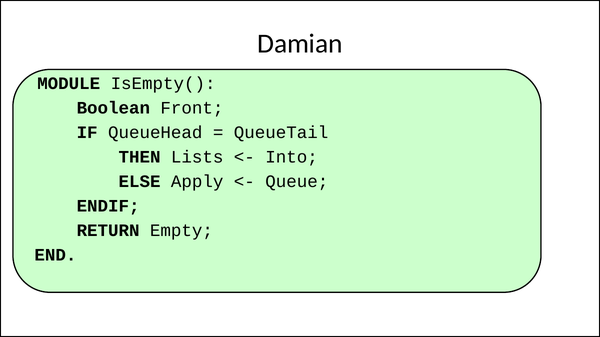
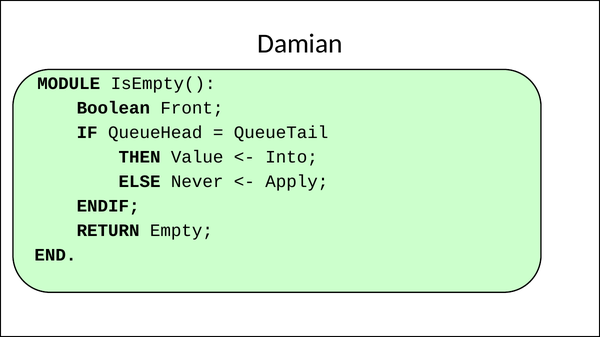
Lists: Lists -> Value (197, 157)
Apply: Apply -> Never (197, 182)
Queue: Queue -> Apply (297, 182)
